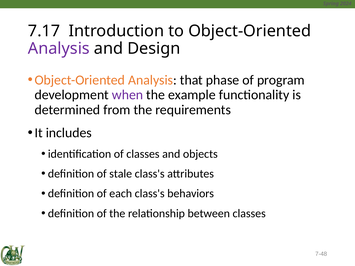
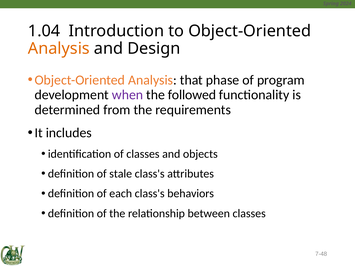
7.17: 7.17 -> 1.04 (44, 31)
Analysis colour: purple -> orange (59, 49)
example: example -> followed (192, 95)
